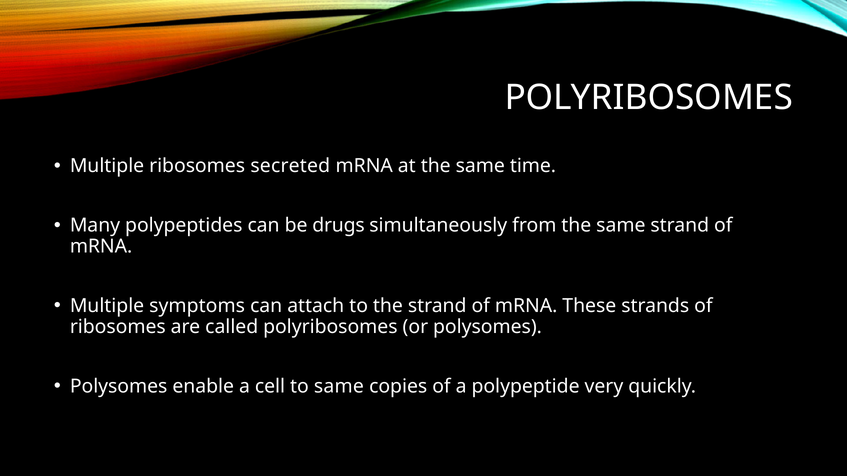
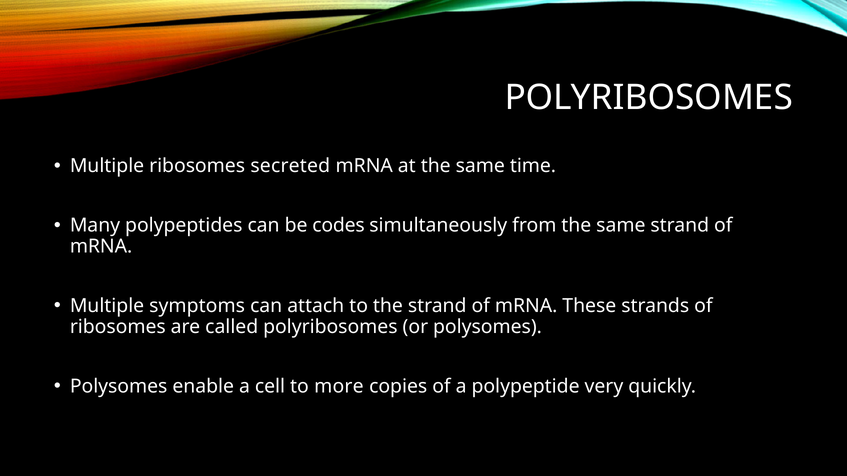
drugs: drugs -> codes (338, 226)
to same: same -> more (339, 387)
